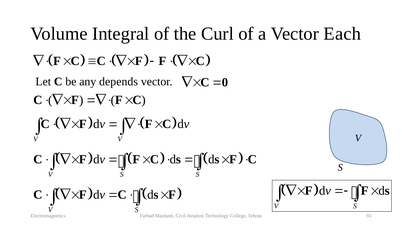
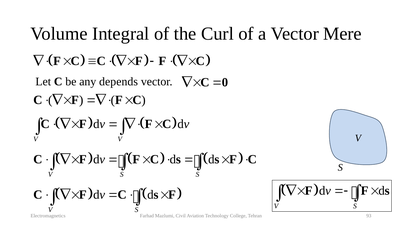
Each: Each -> Mere (342, 34)
